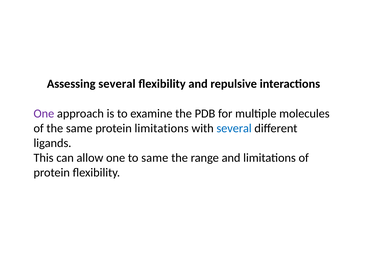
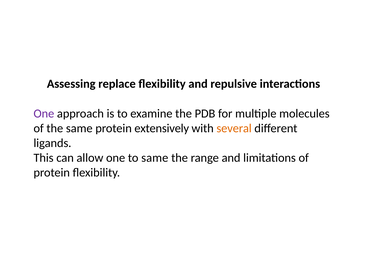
Assessing several: several -> replace (117, 84)
protein limitations: limitations -> extensively (162, 128)
several colour: blue -> orange (234, 128)
